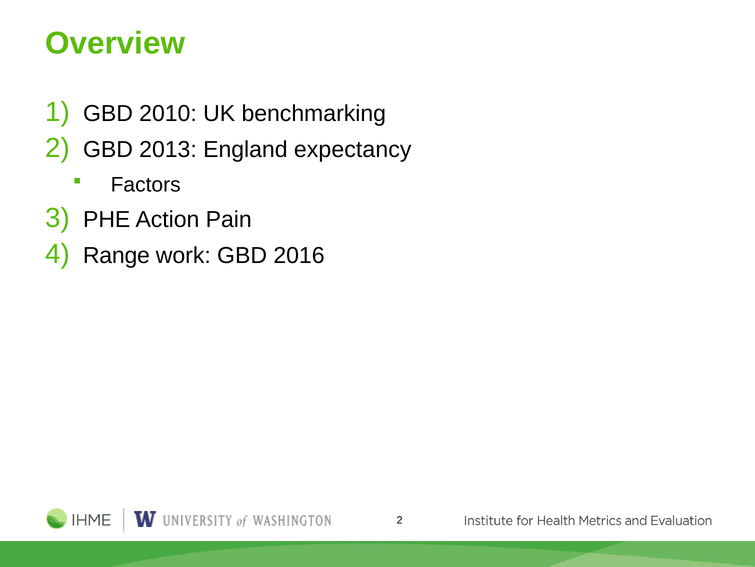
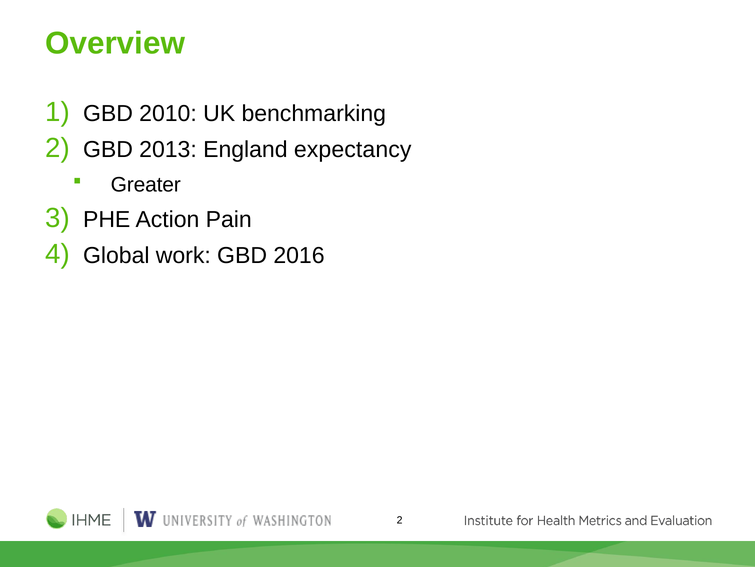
Factors: Factors -> Greater (146, 184)
Range: Range -> Global (116, 255)
